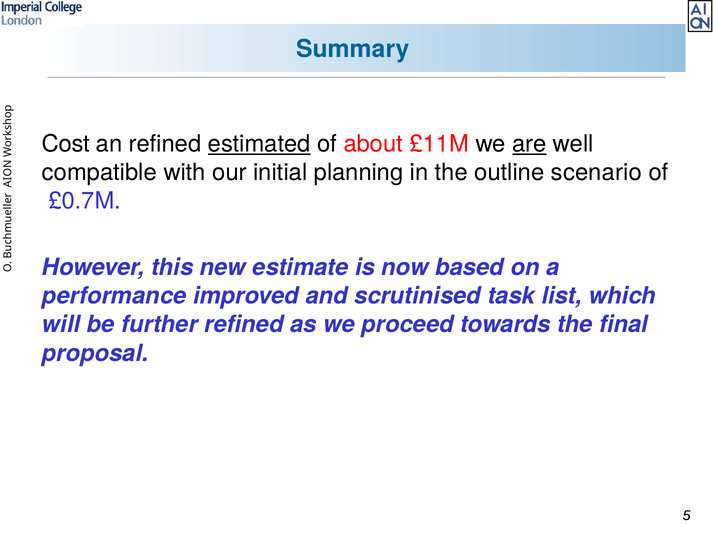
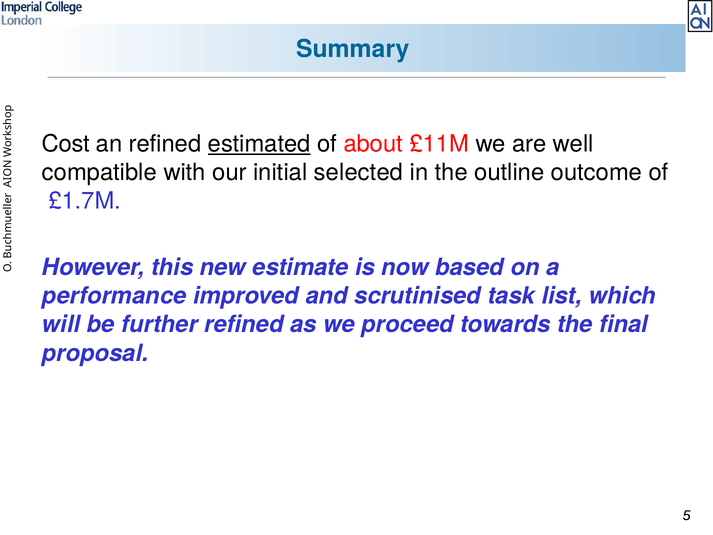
are underline: present -> none (529, 144)
planning: planning -> selected (359, 172)
scenario: scenario -> outcome (597, 172)
£0.7M: £0.7M -> £1.7M (85, 201)
